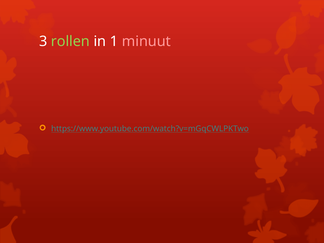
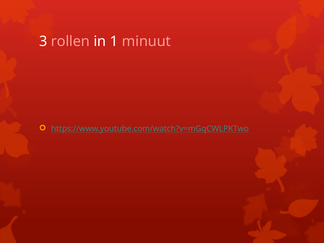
rollen colour: light green -> pink (70, 41)
